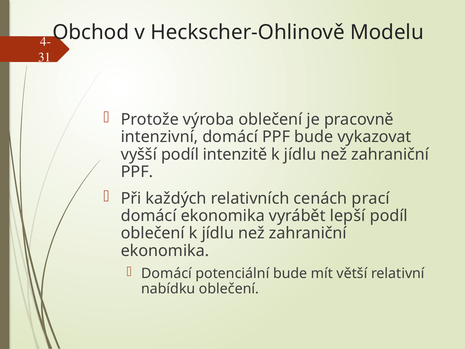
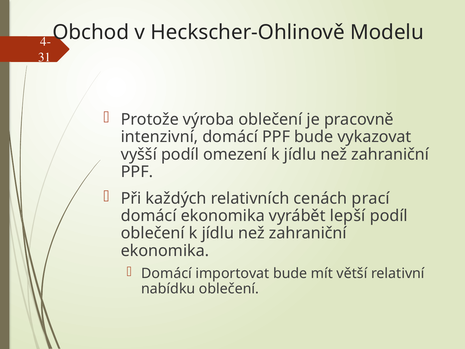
intenzitě: intenzitě -> omezení (235, 154)
potenciální: potenciální -> importovat (232, 273)
